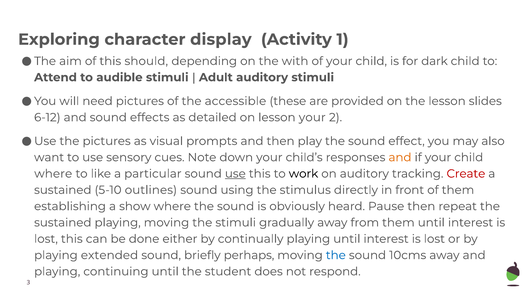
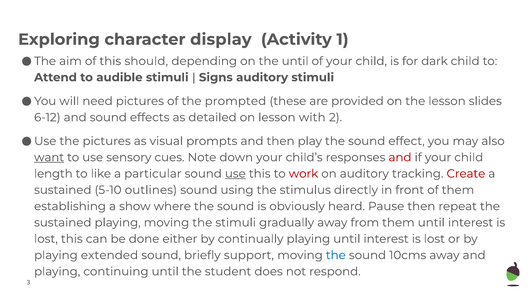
the with: with -> until (295, 61)
Adult: Adult -> Signs (216, 77)
accessible: accessible -> prompted (235, 101)
lesson your: your -> with (312, 117)
want underline: none -> present (49, 158)
and colour: orange -> red (400, 158)
where: where -> length (53, 174)
work colour: black -> red (304, 174)
perhaps: perhaps -> support (249, 255)
